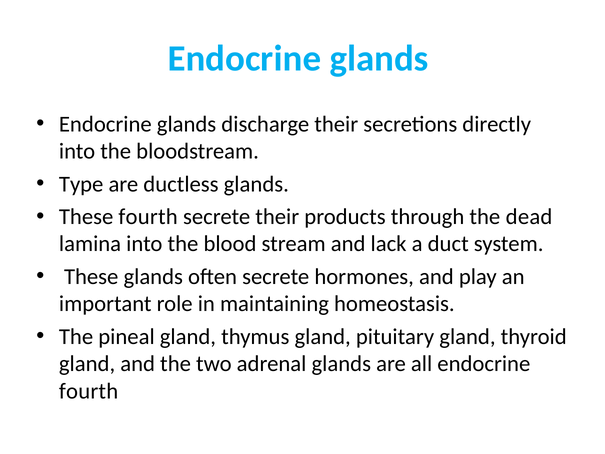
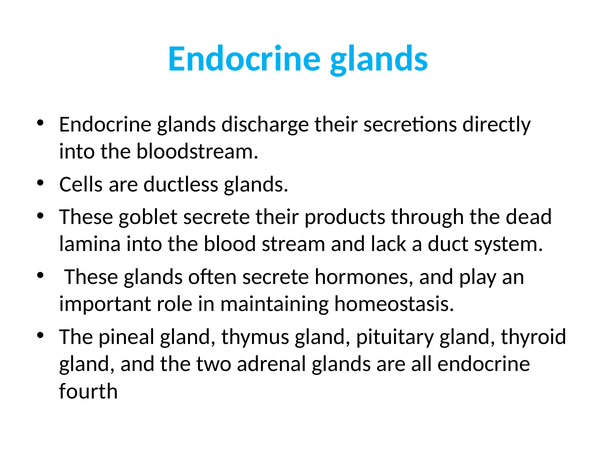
Type: Type -> Cells (81, 184)
These fourth: fourth -> goblet (148, 217)
